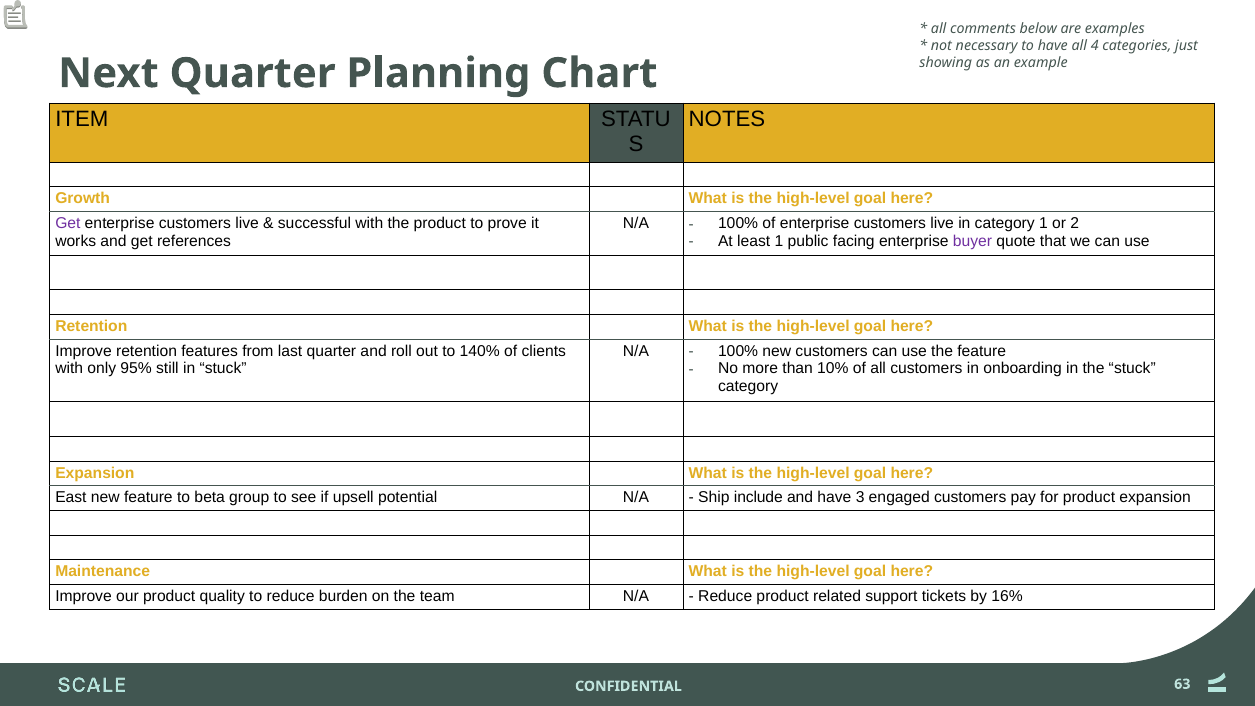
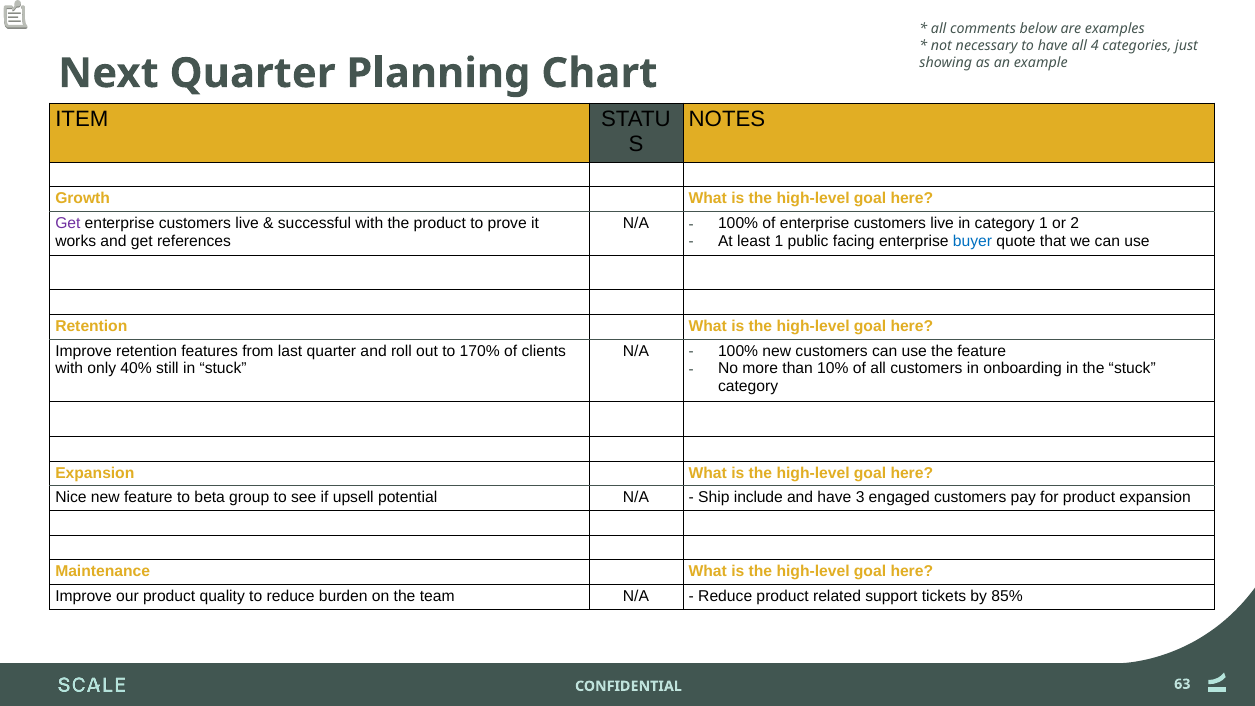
buyer colour: purple -> blue (973, 241)
140%: 140% -> 170% (480, 351)
95%: 95% -> 40% (136, 369)
East: East -> Nice (71, 498)
16%: 16% -> 85% (1007, 596)
